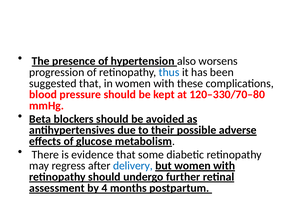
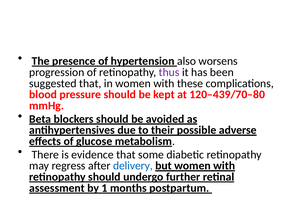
thus colour: blue -> purple (169, 72)
120–330/70–80: 120–330/70–80 -> 120–439/70–80 (227, 95)
4: 4 -> 1 (104, 188)
